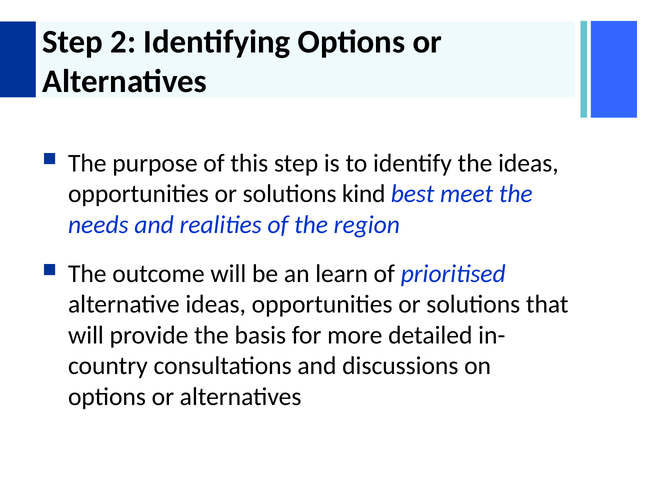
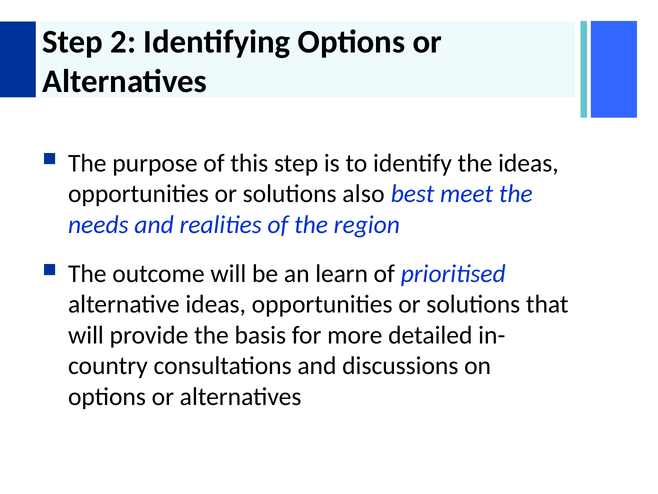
kind: kind -> also (364, 194)
